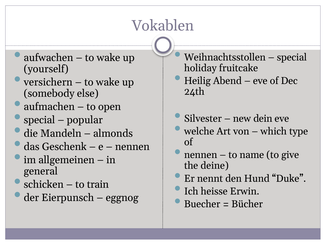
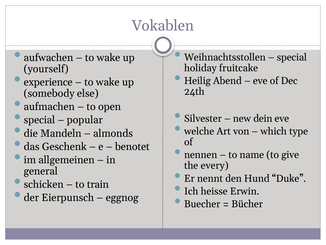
versichern: versichern -> experience (48, 82)
nennen: nennen -> benotet (132, 146)
deine: deine -> every (215, 165)
